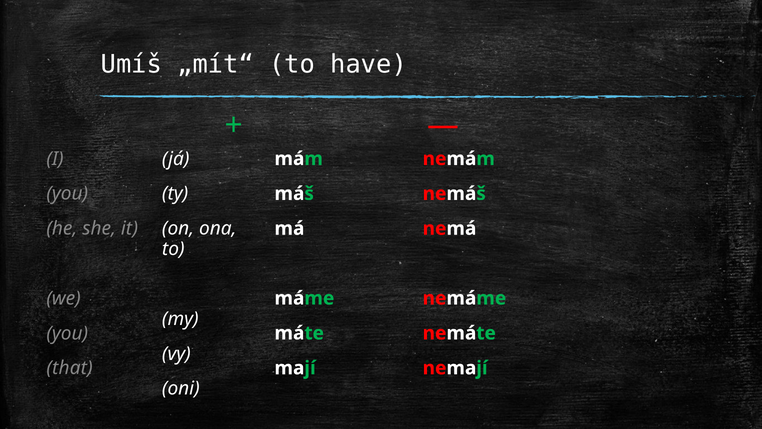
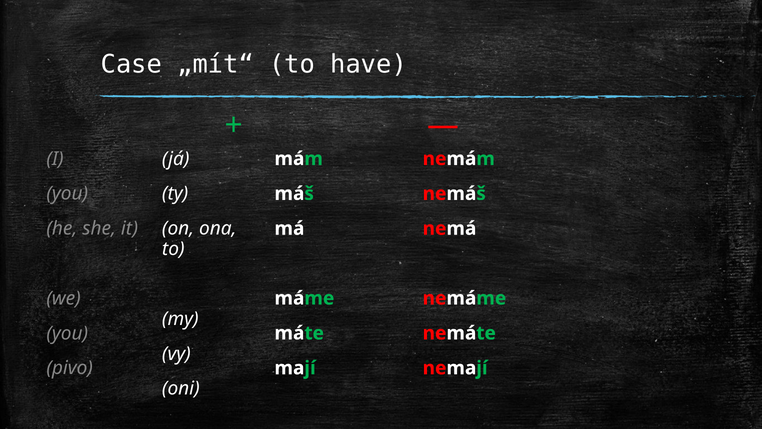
Umíš: Umíš -> Case (131, 64)
that: that -> pivo (70, 368)
